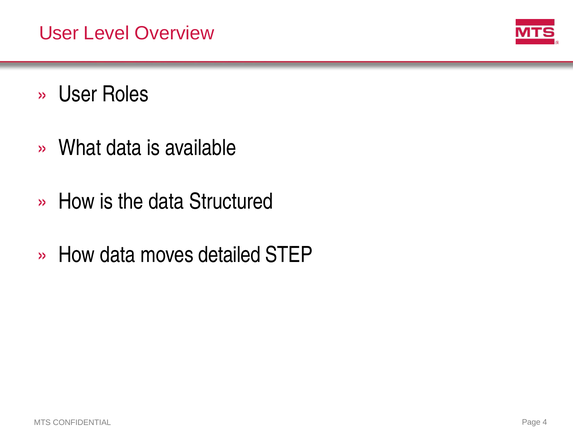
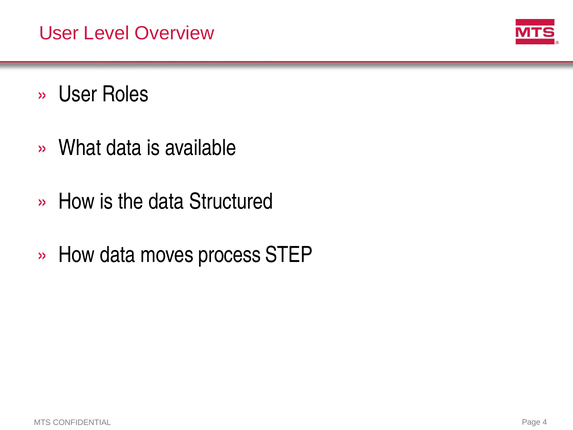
detailed: detailed -> process (230, 255)
